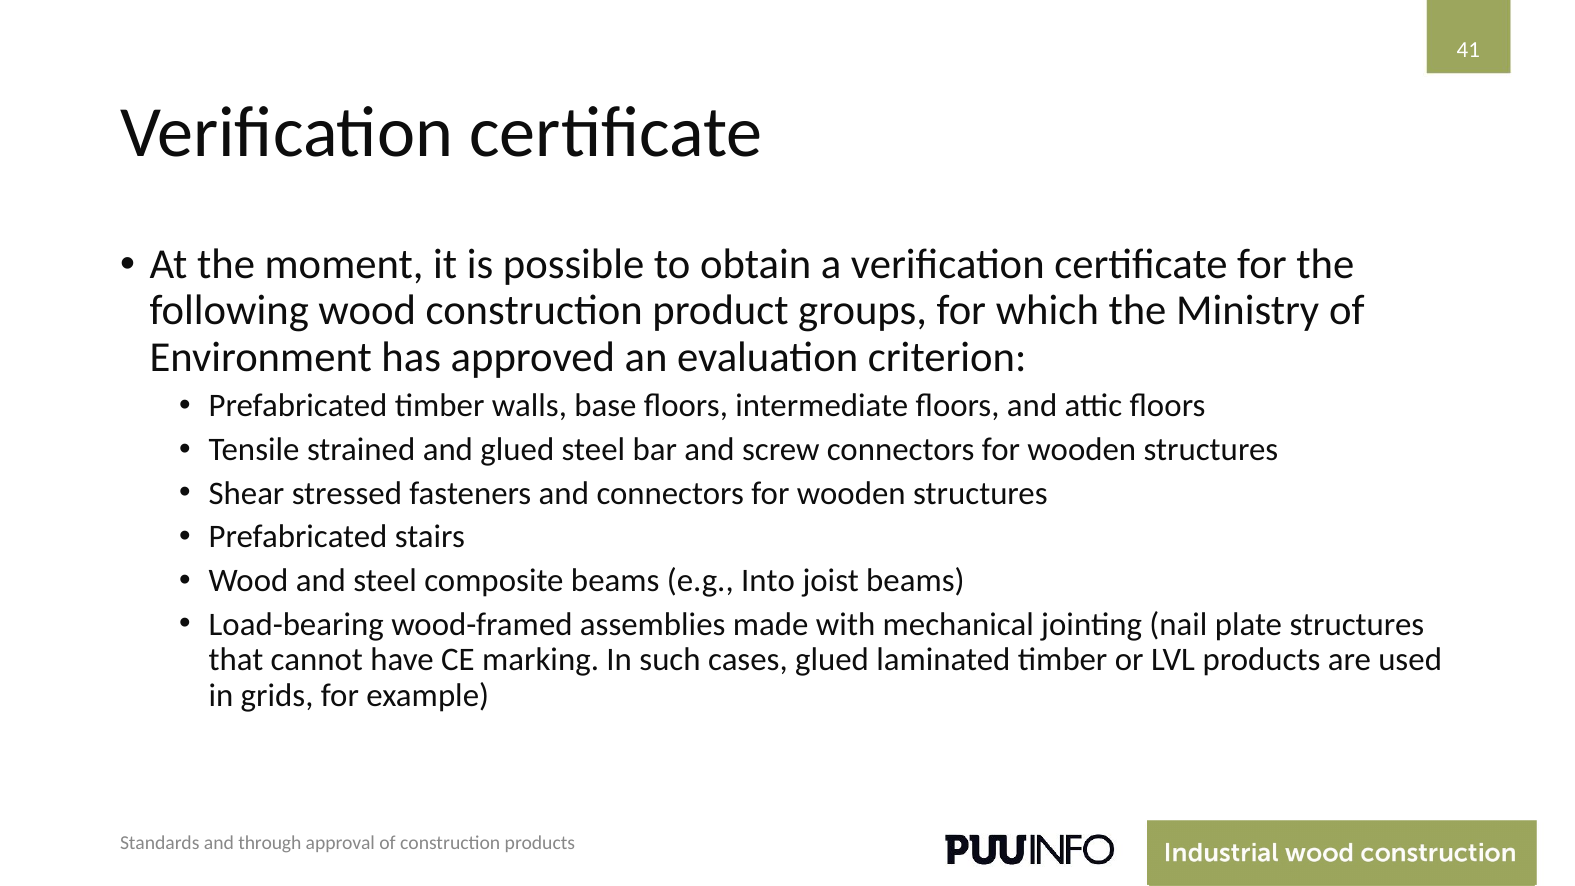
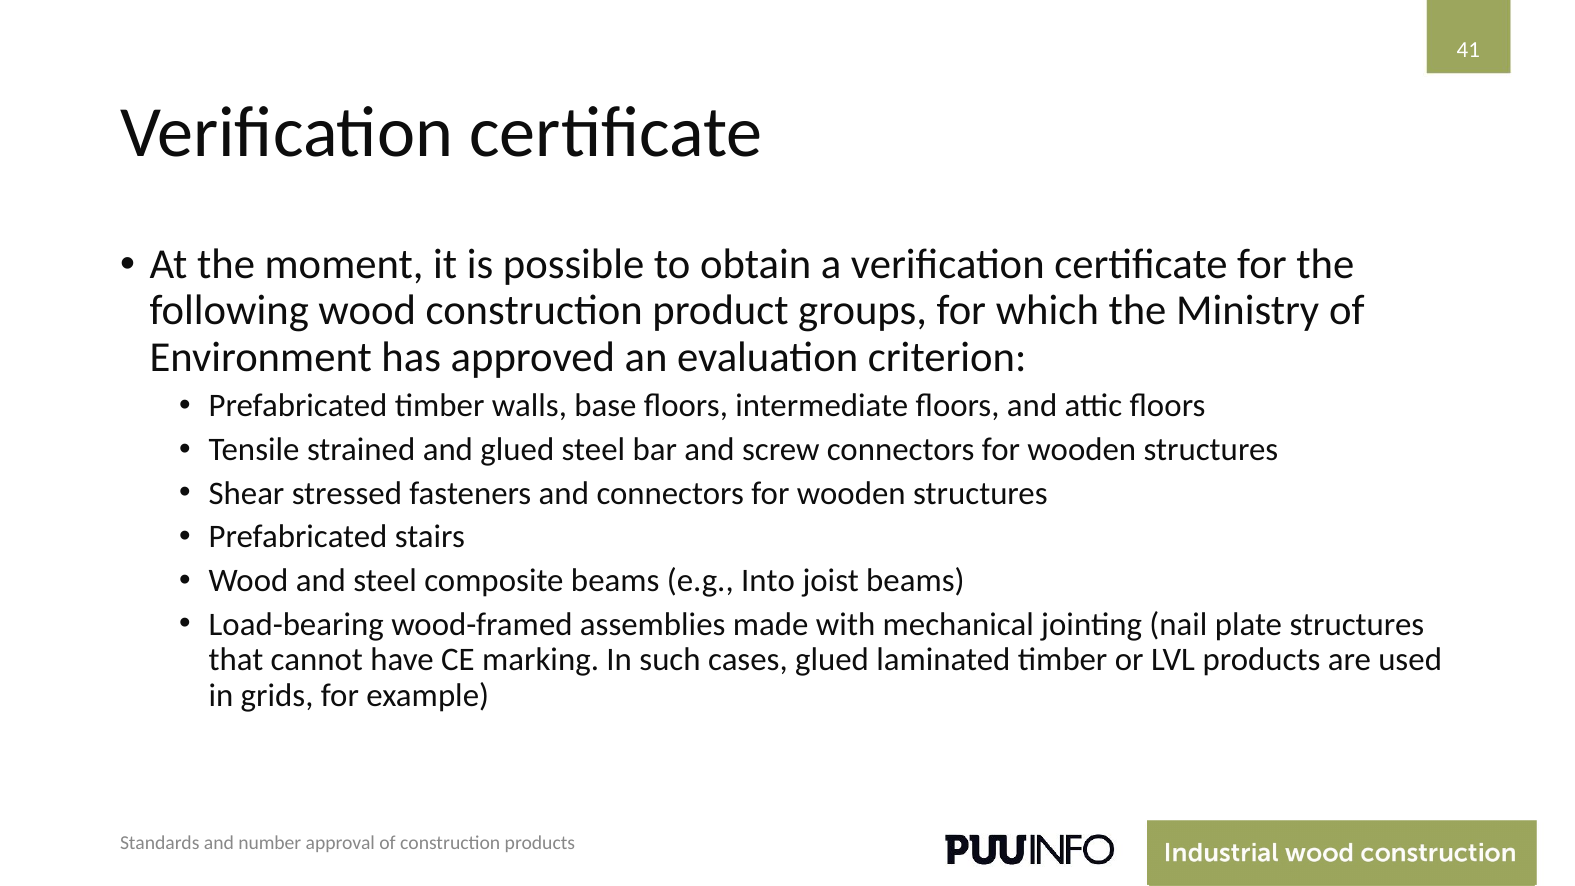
through: through -> number (270, 843)
